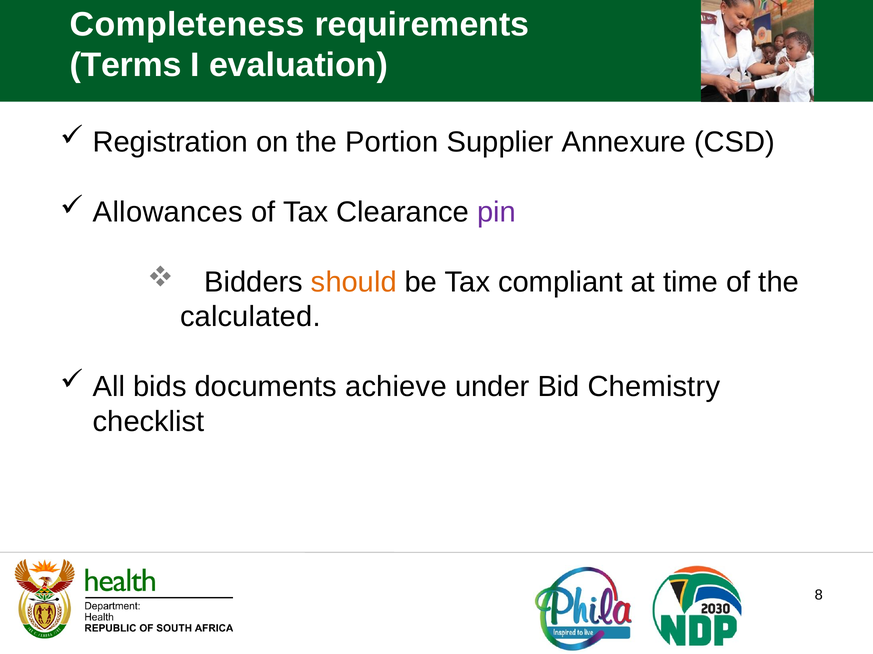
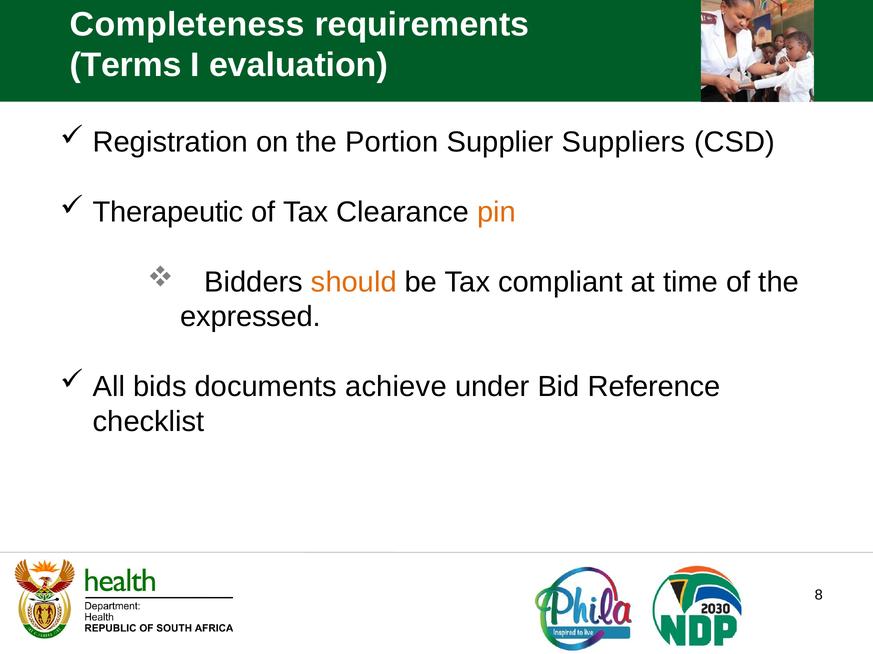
Annexure: Annexure -> Suppliers (624, 143)
Allowances: Allowances -> Therapeutic (168, 212)
pin colour: purple -> orange (497, 212)
calculated: calculated -> expressed (251, 317)
Chemistry: Chemistry -> Reference (654, 387)
